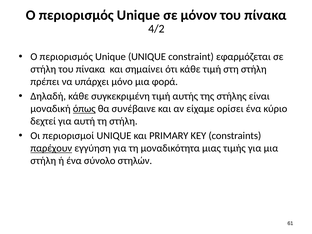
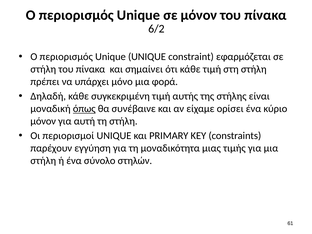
4/2: 4/2 -> 6/2 (156, 29)
δεχτεί: δεχτεί -> μόνον (43, 121)
παρέχουν underline: present -> none (51, 148)
